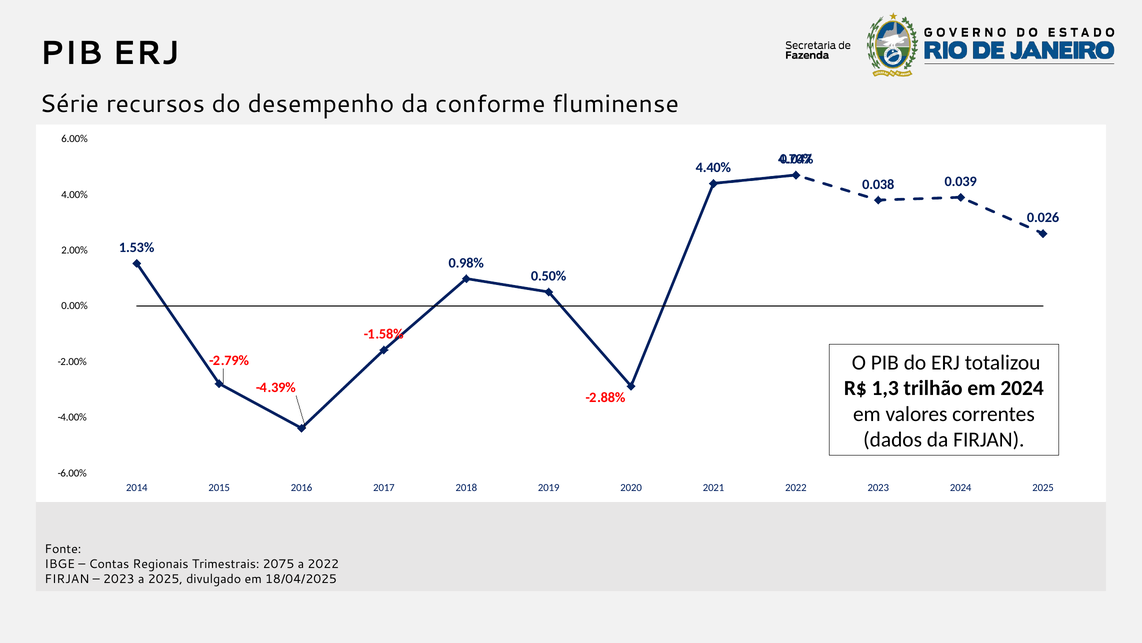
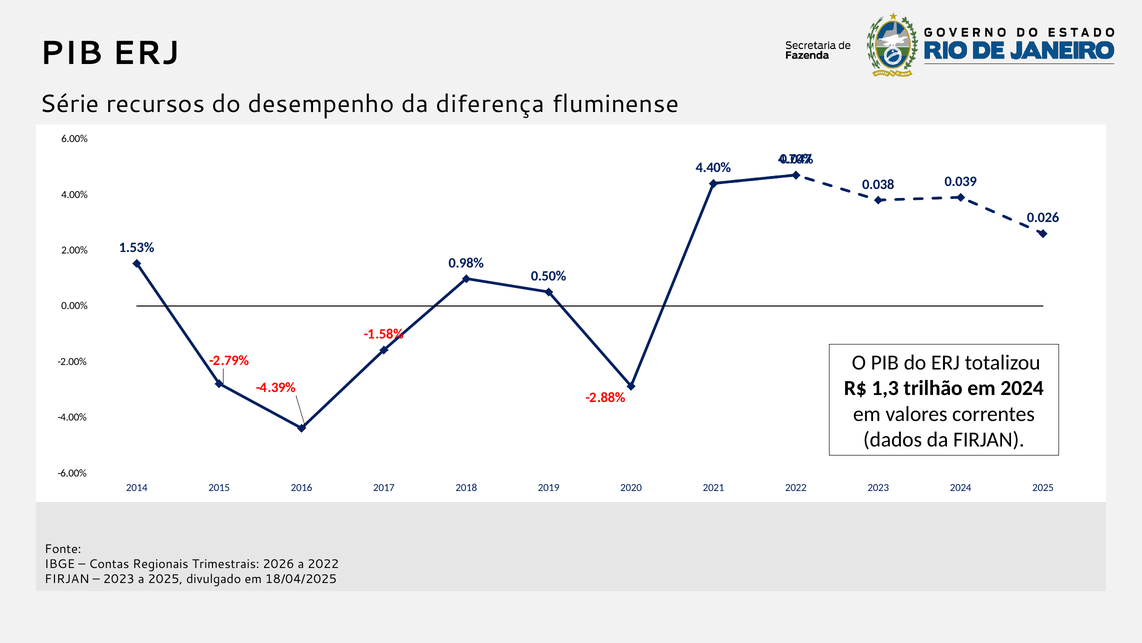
conforme: conforme -> diferença (490, 104)
2075: 2075 -> 2026 (279, 564)
